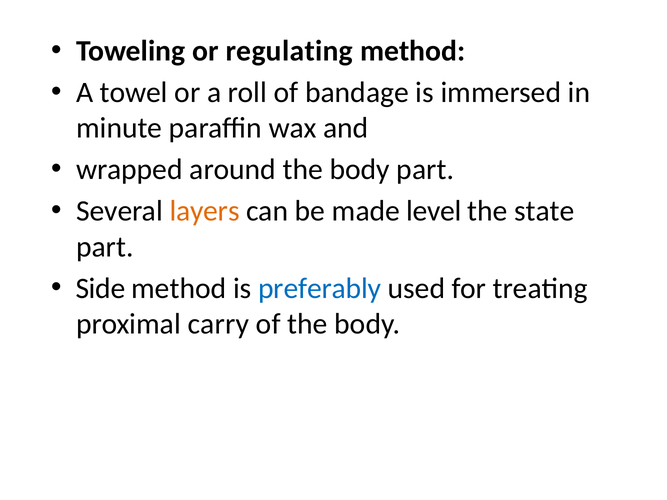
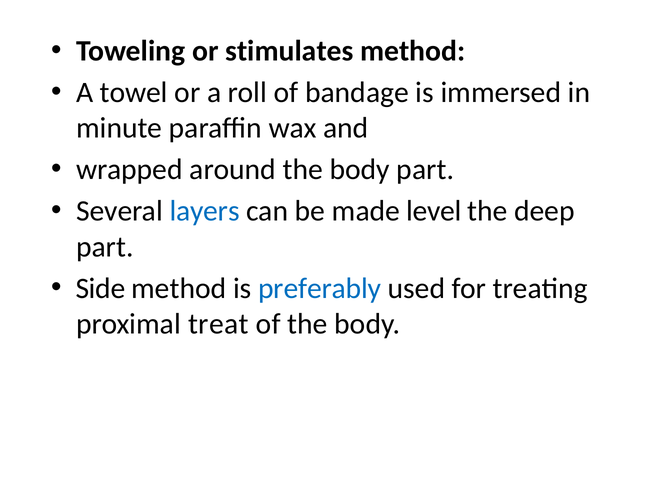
regulating: regulating -> stimulates (289, 51)
layers colour: orange -> blue (205, 211)
state: state -> deep (544, 211)
carry: carry -> treat (218, 324)
